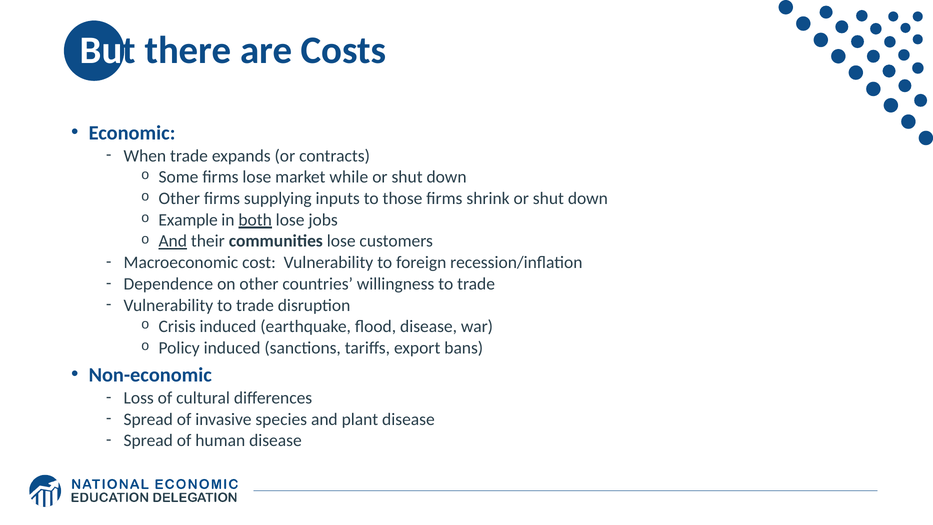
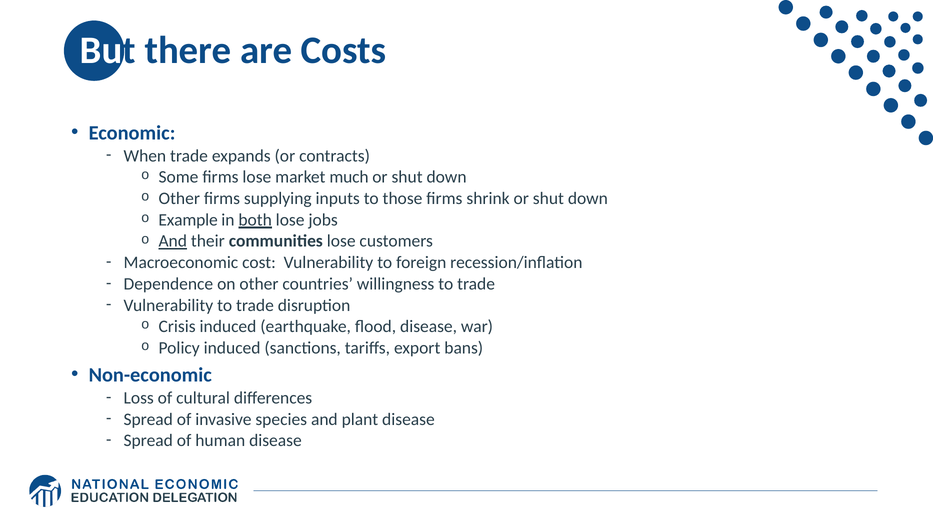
while: while -> much (349, 177)
